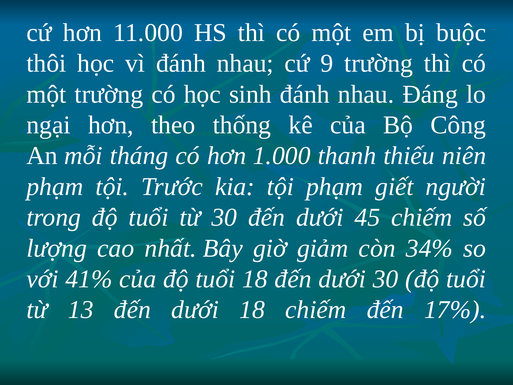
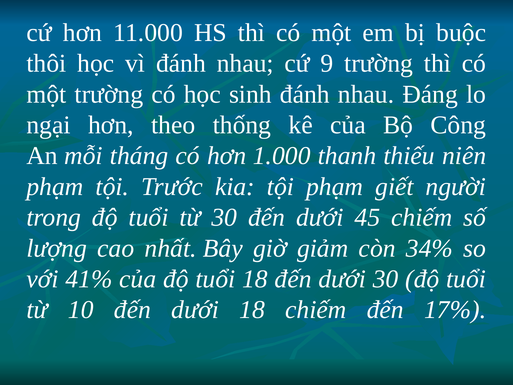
13: 13 -> 10 (81, 310)
